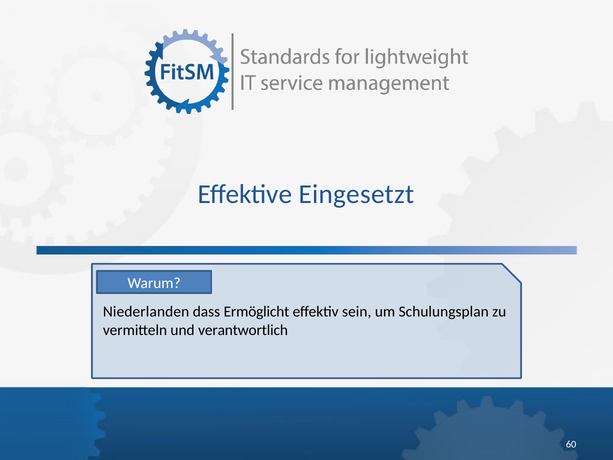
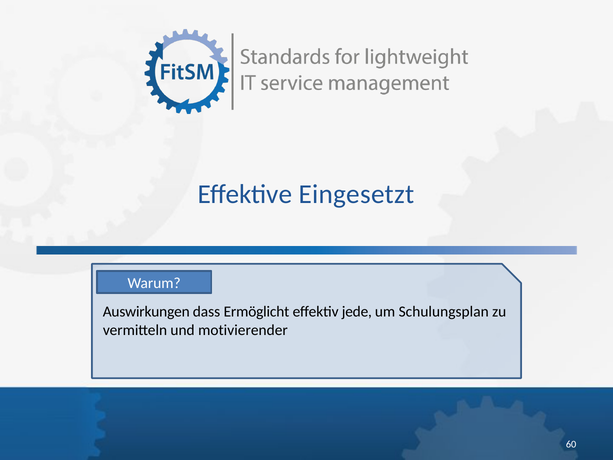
Niederlanden: Niederlanden -> Auswirkungen (146, 312)
sein: sein -> jede (357, 312)
verantwortlich: verantwortlich -> motivierender (243, 330)
